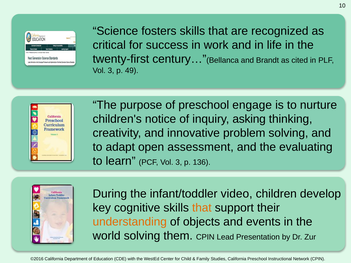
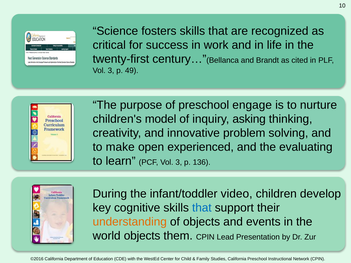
notice: notice -> model (161, 119)
adapt: adapt -> make (120, 147)
assessment: assessment -> experienced (201, 147)
that colour: orange -> blue (202, 208)
world solving: solving -> objects (142, 236)
